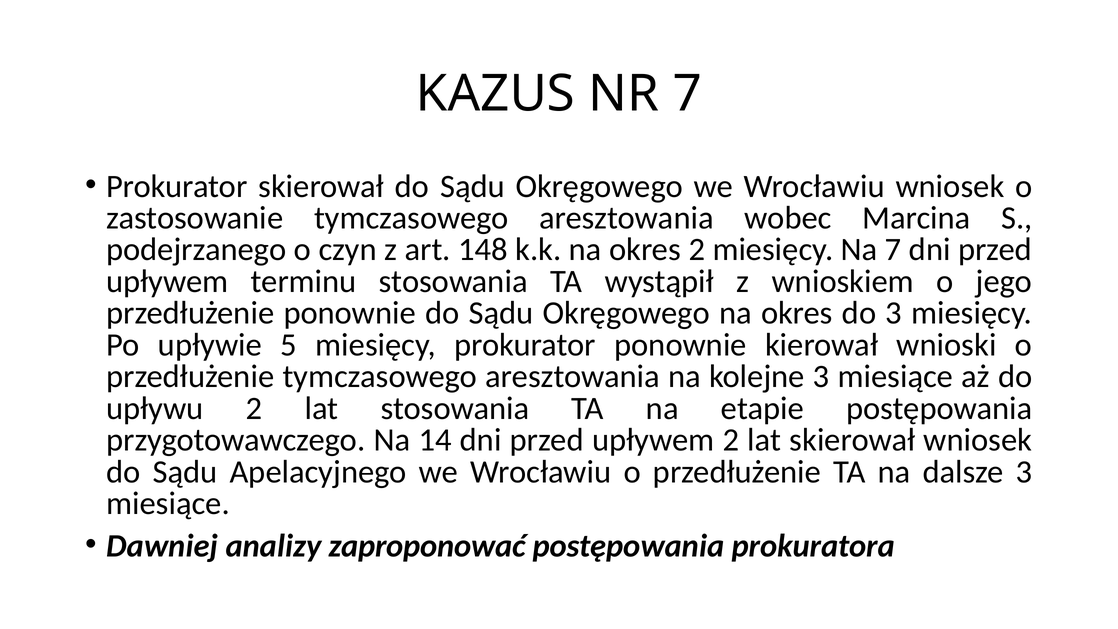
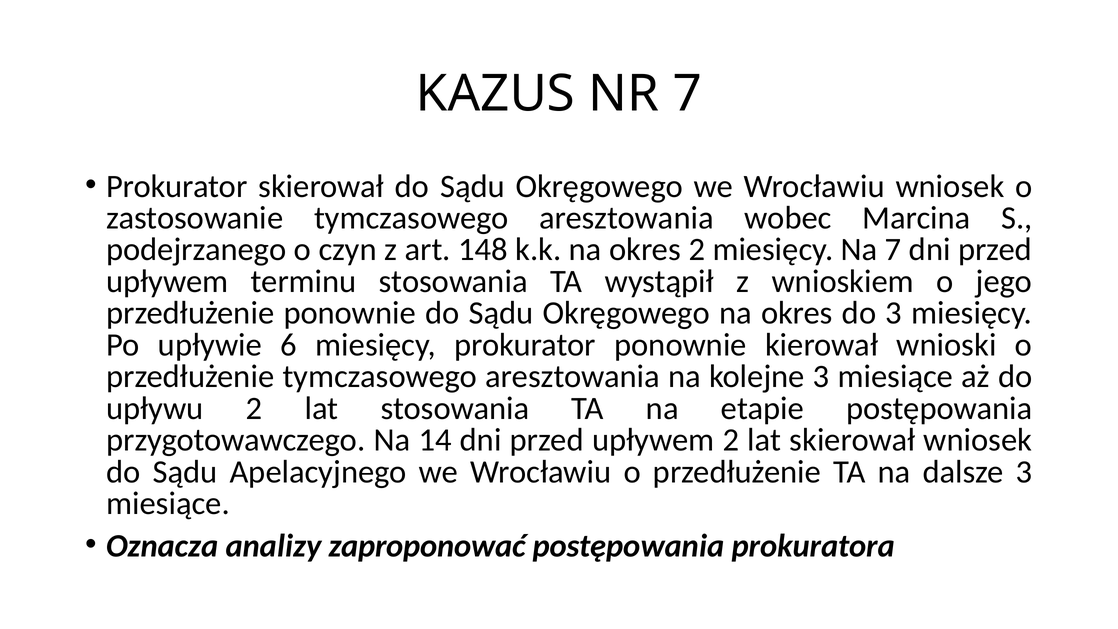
5: 5 -> 6 (289, 345)
Dawniej: Dawniej -> Oznacza (162, 546)
